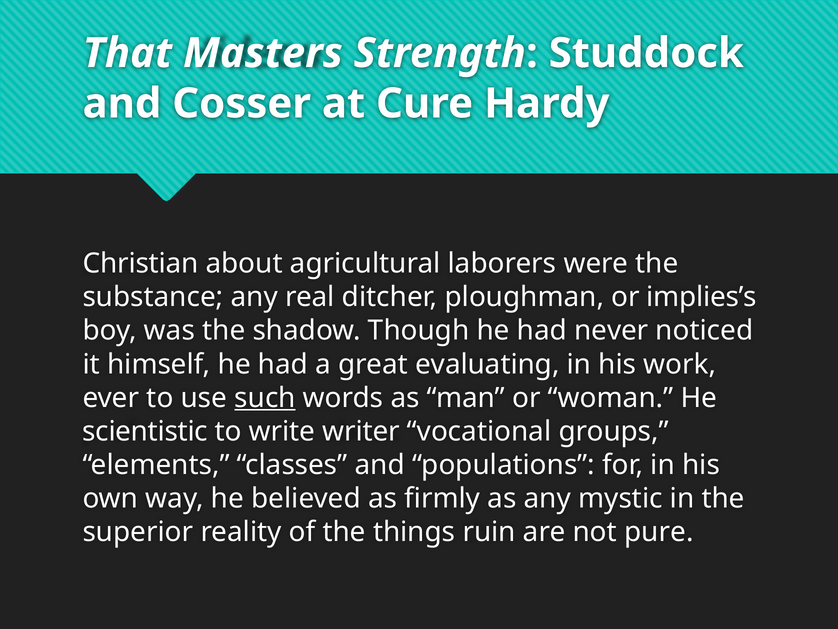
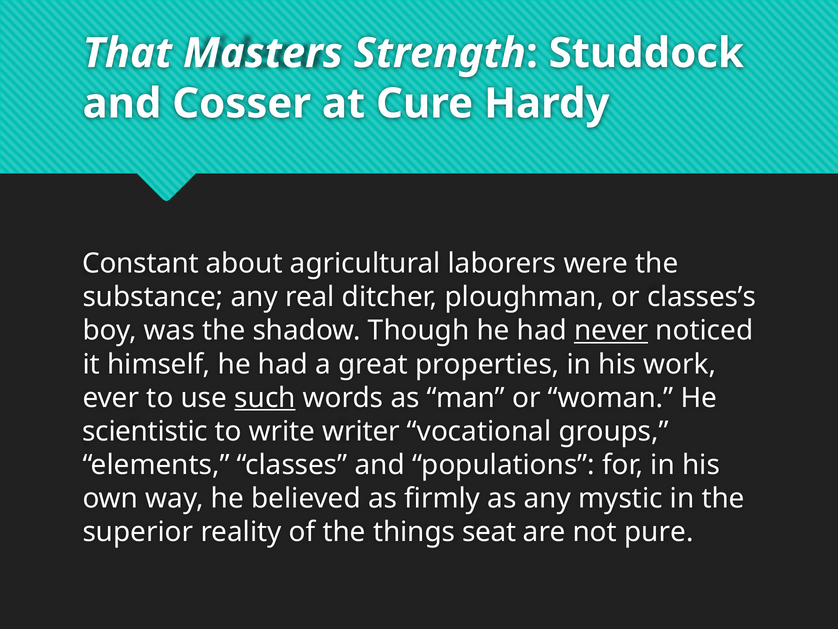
Christian: Christian -> Constant (141, 263)
implies’s: implies’s -> classes’s (702, 297)
never underline: none -> present (611, 330)
evaluating: evaluating -> properties (487, 364)
ruin: ruin -> seat (489, 532)
